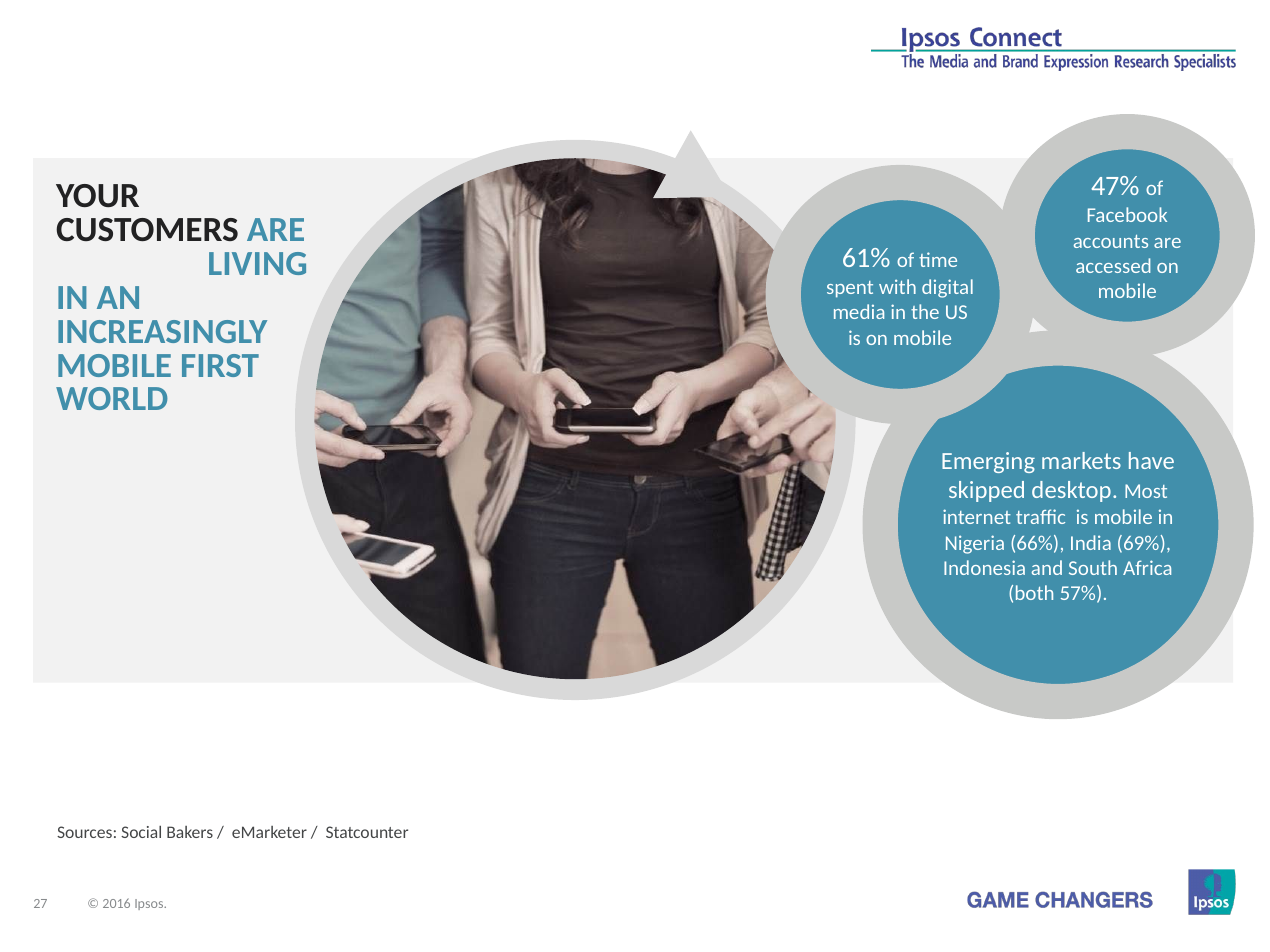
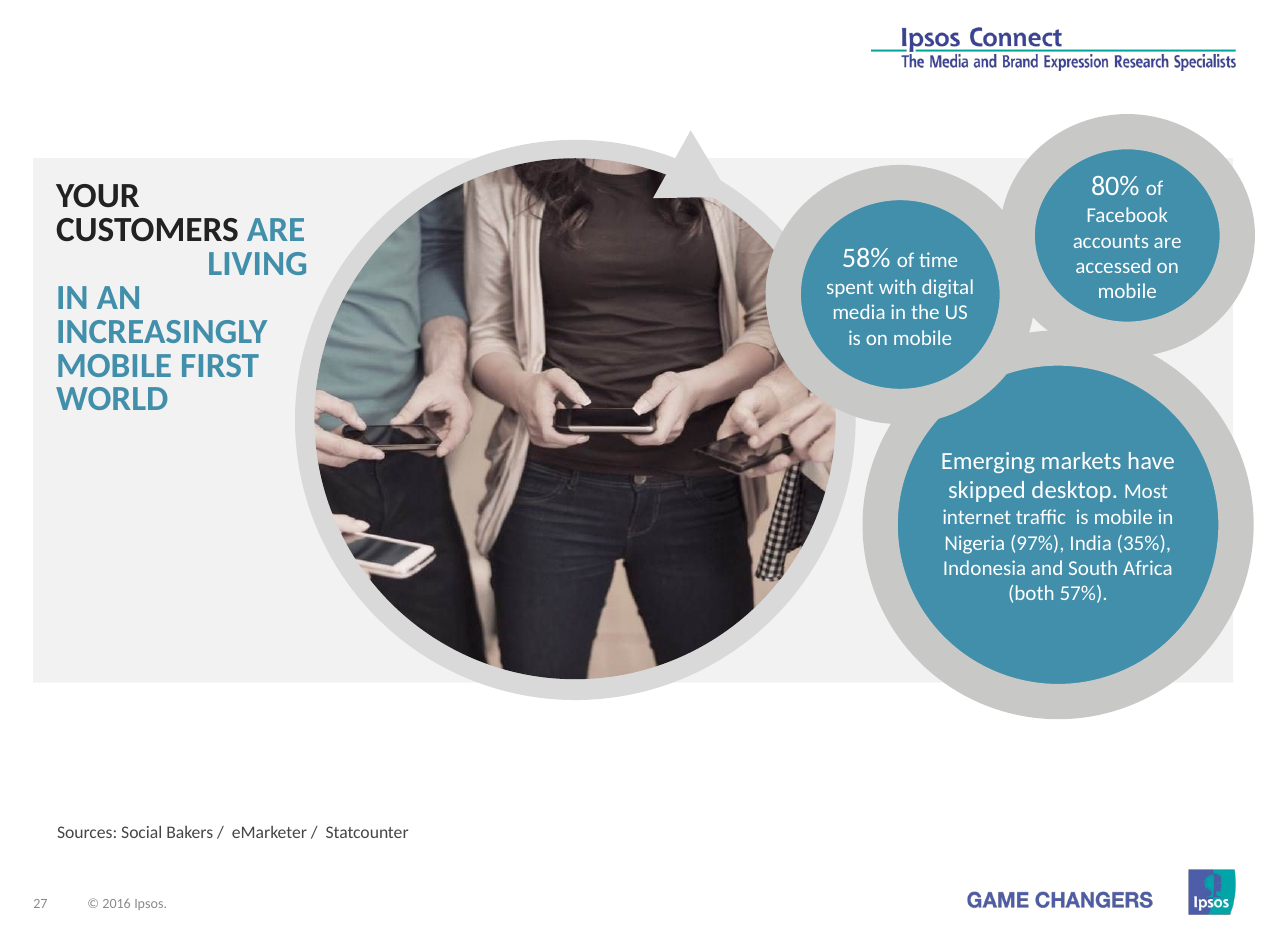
47%: 47% -> 80% (1115, 187)
61%: 61% -> 58% (866, 258)
66%: 66% -> 97% (1037, 543)
69%: 69% -> 35% (1144, 543)
